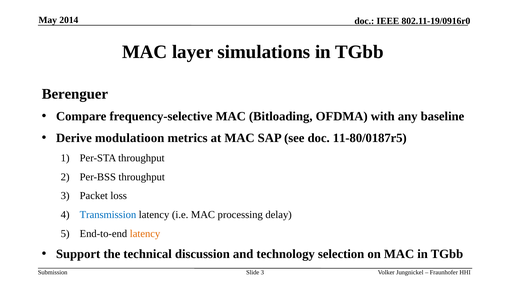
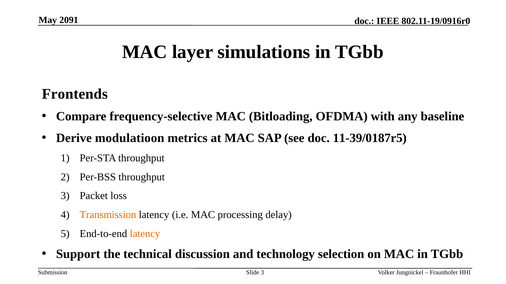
2014: 2014 -> 2091 (69, 20)
Berenguer: Berenguer -> Frontends (75, 94)
11-80/0187r5: 11-80/0187r5 -> 11-39/0187r5 (370, 138)
Transmission colour: blue -> orange (108, 215)
